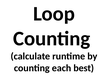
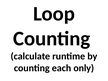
best: best -> only (84, 68)
